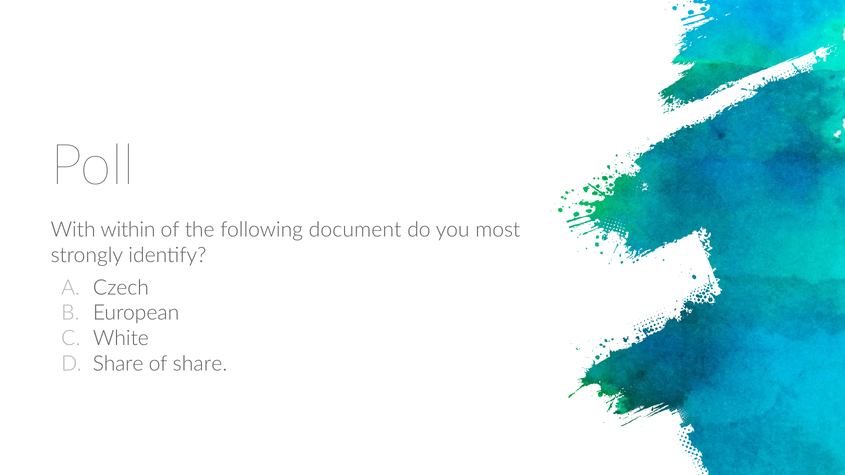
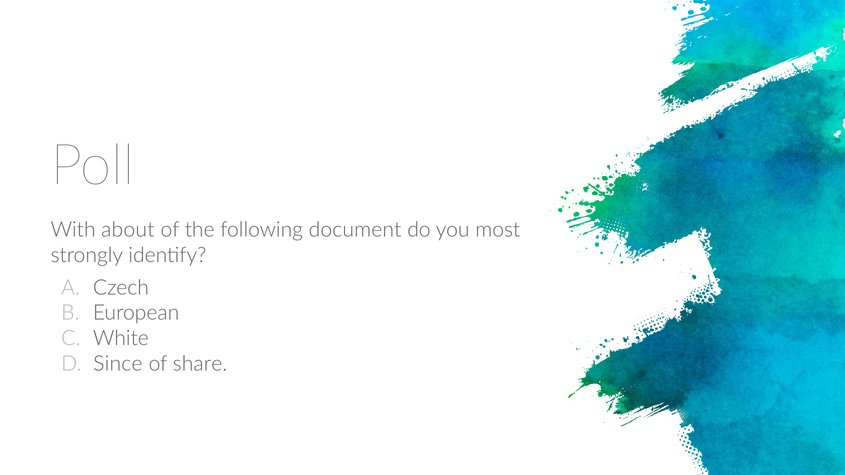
within: within -> about (128, 230)
Share: Share -> Since (118, 364)
